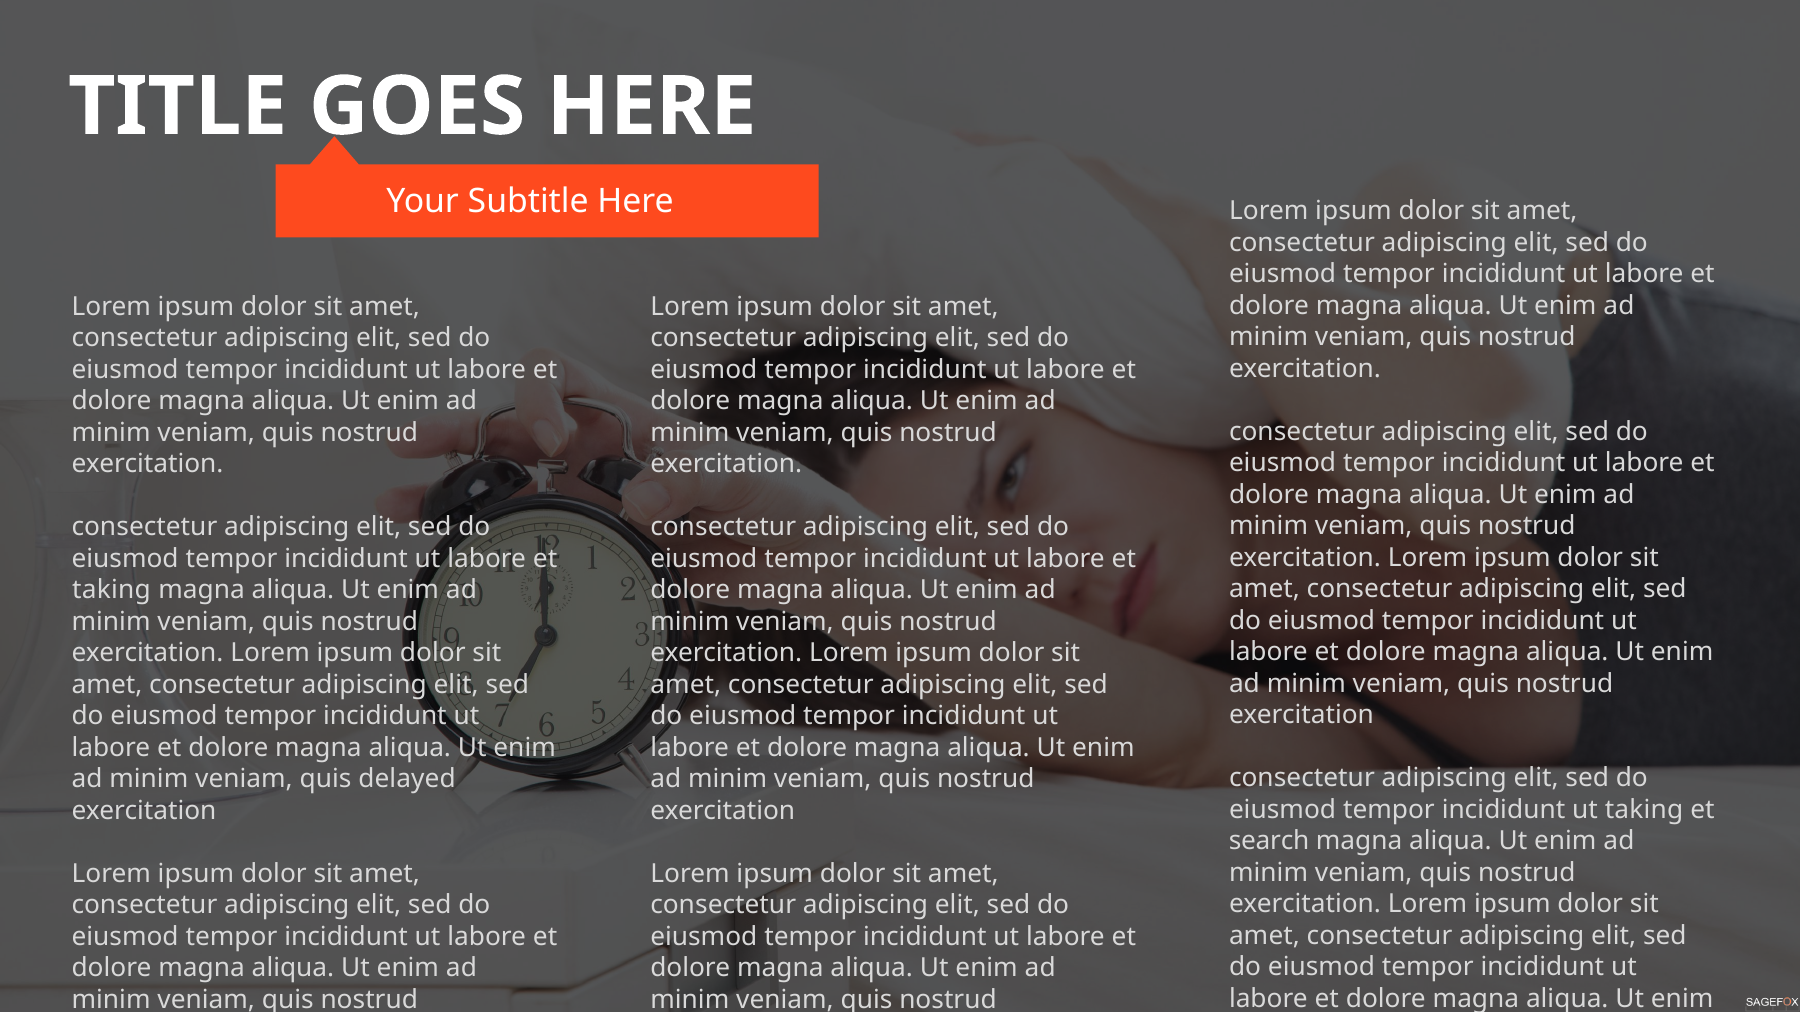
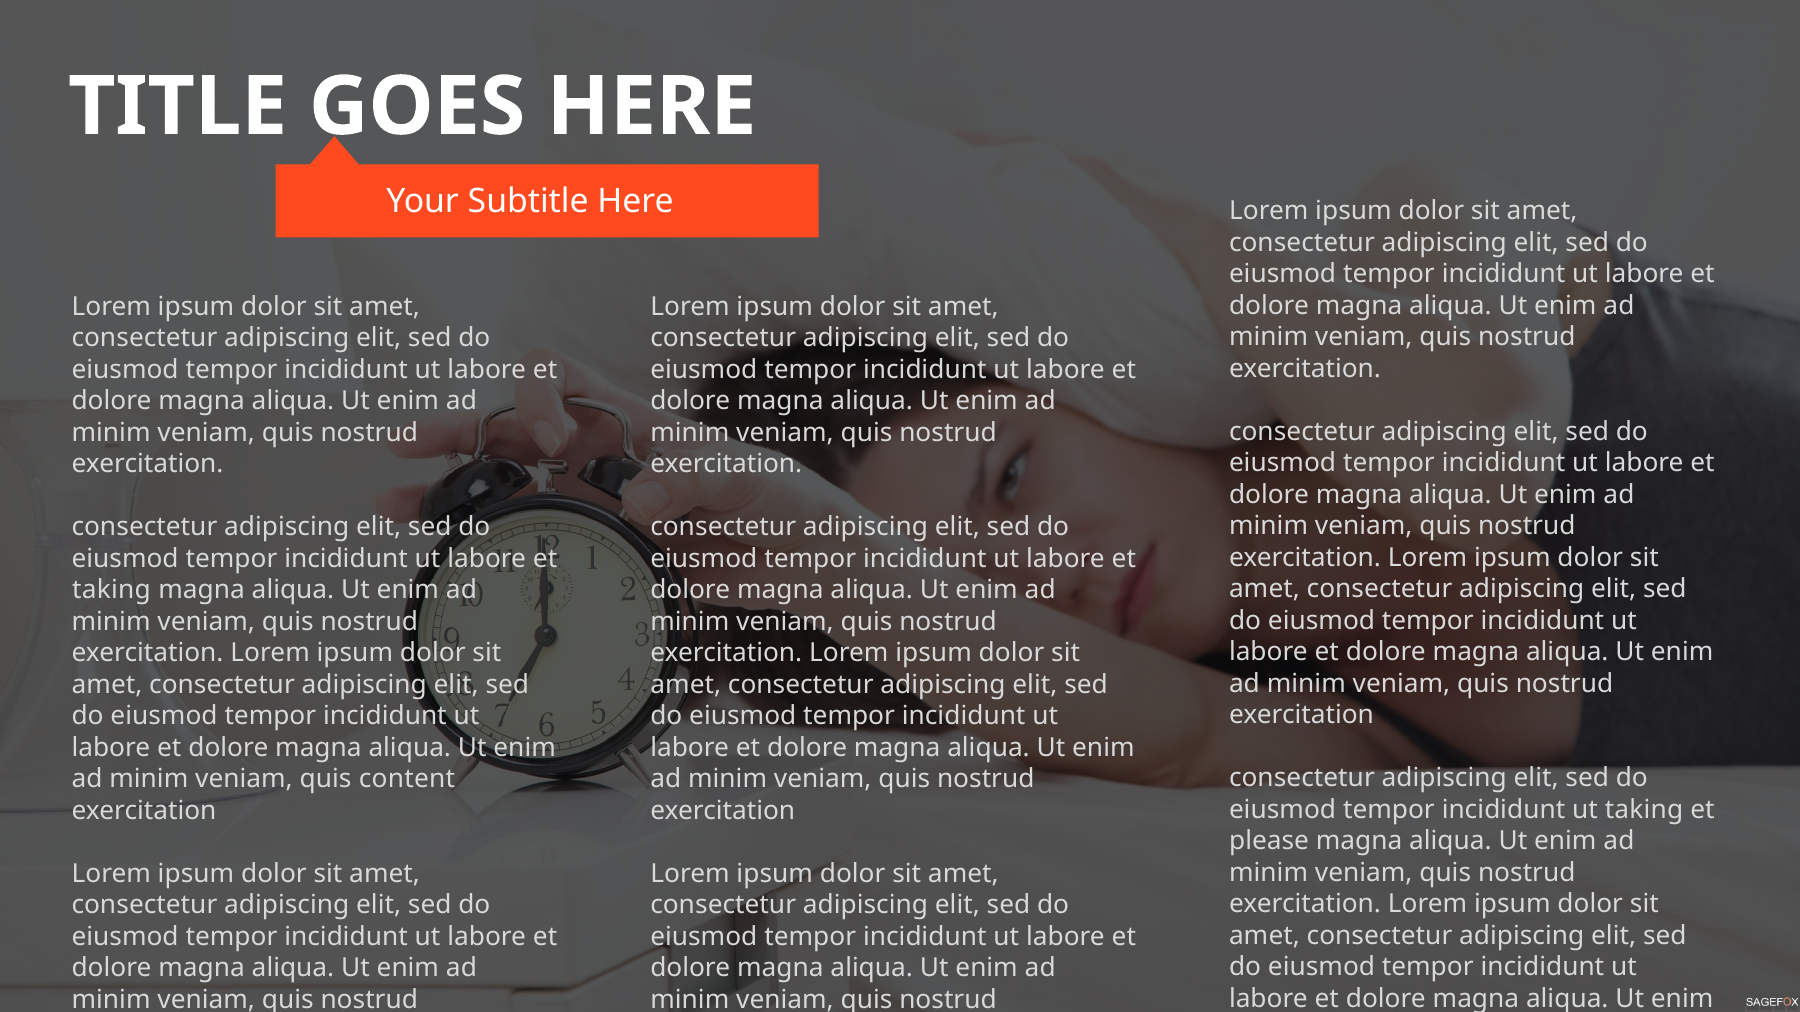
delayed: delayed -> content (407, 779)
search: search -> please (1269, 841)
